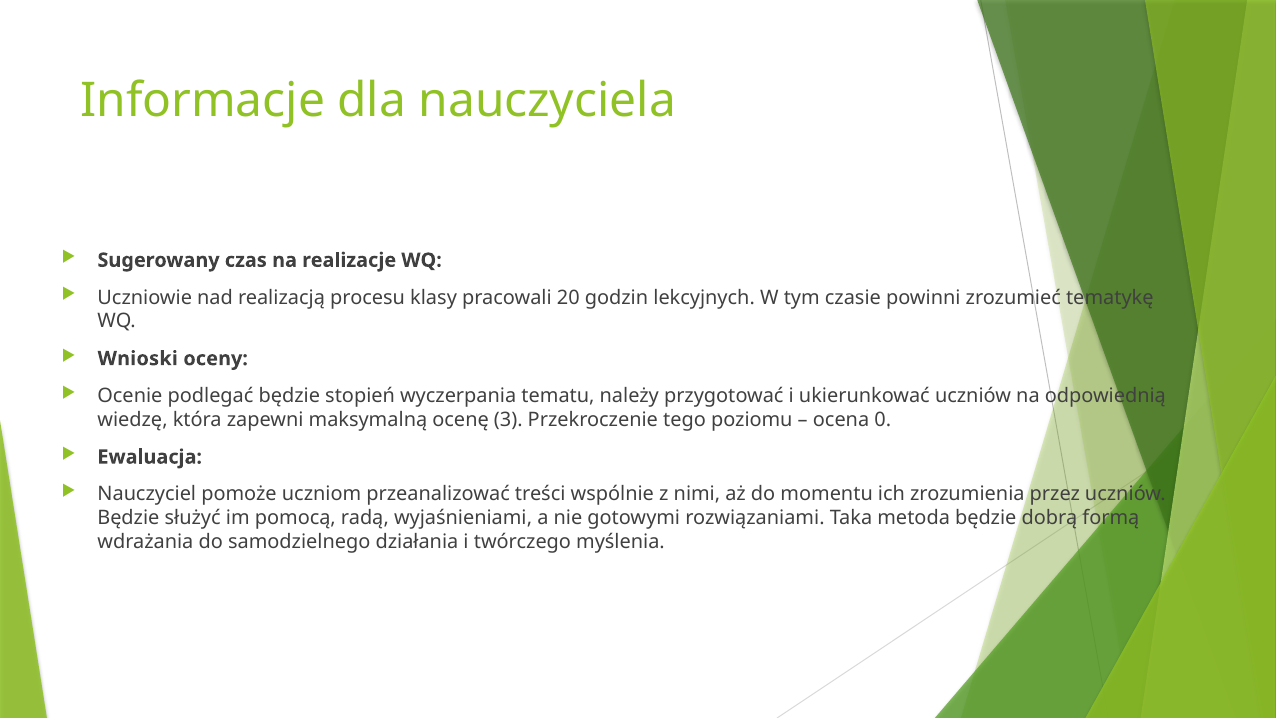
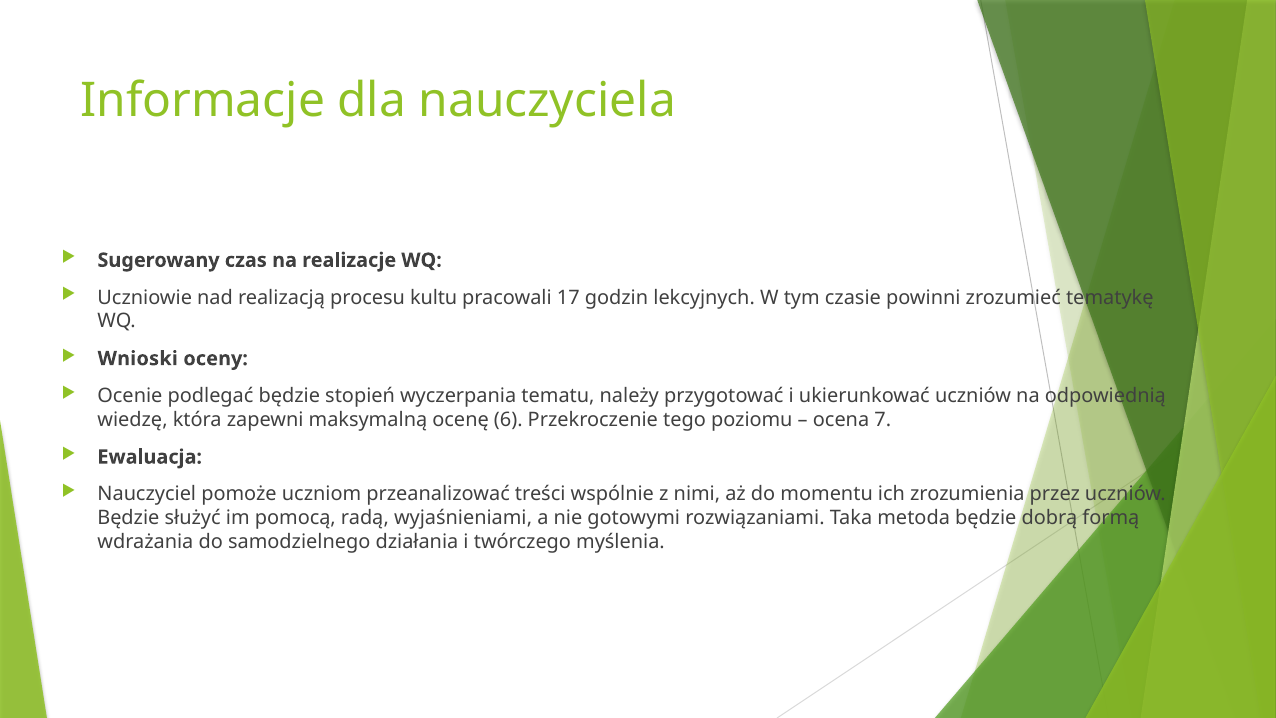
klasy: klasy -> kultu (434, 297)
20: 20 -> 17 (568, 297)
3: 3 -> 6 (508, 420)
0: 0 -> 7 (883, 420)
